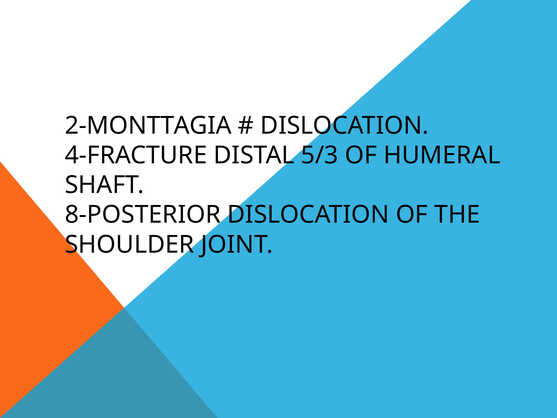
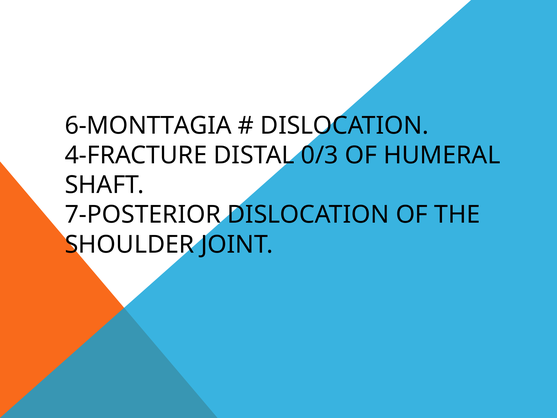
2-MONTTAGIA: 2-MONTTAGIA -> 6-MONTTAGIA (148, 125)
5/3: 5/3 -> 0/3 (320, 155)
8-POSTERIOR: 8-POSTERIOR -> 7-POSTERIOR (143, 215)
